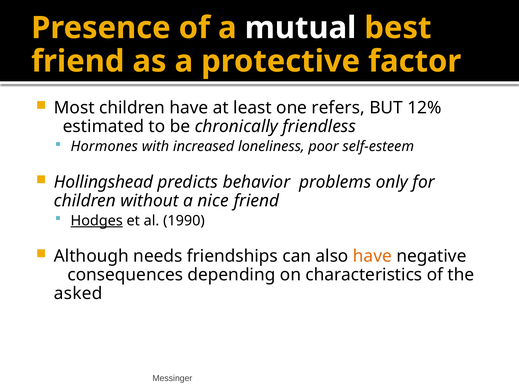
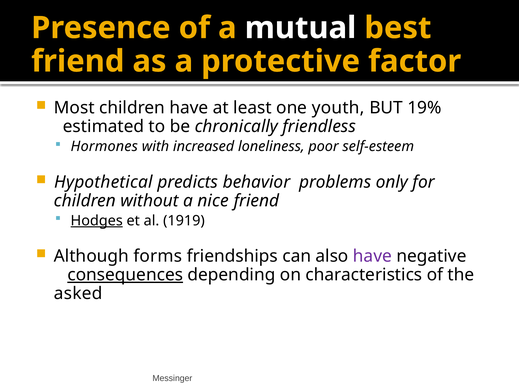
refers: refers -> youth (338, 108)
12%: 12% -> 19% (424, 108)
Hollingshead: Hollingshead -> Hypothetical (103, 182)
1990: 1990 -> 1919 (184, 221)
needs: needs -> forms (158, 256)
have colour: orange -> purple (372, 256)
consequences underline: none -> present (125, 275)
